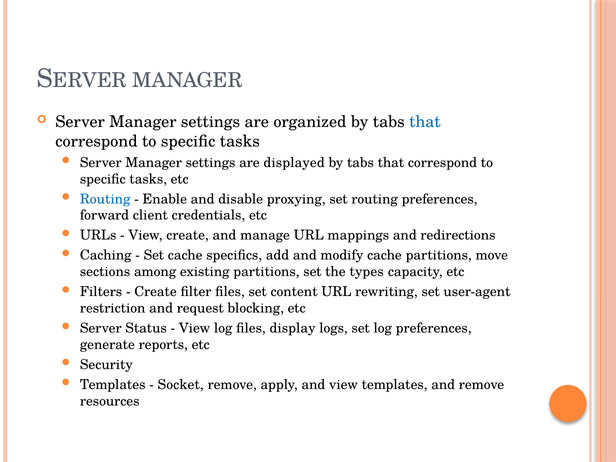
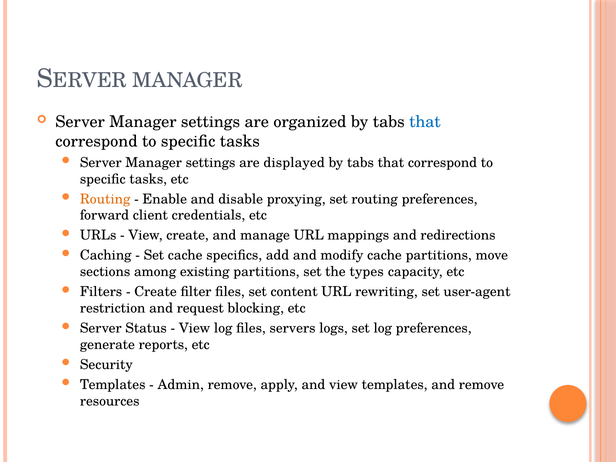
Routing colour: blue -> orange (105, 199)
display: display -> servers (293, 328)
Socket: Socket -> Admin (181, 385)
